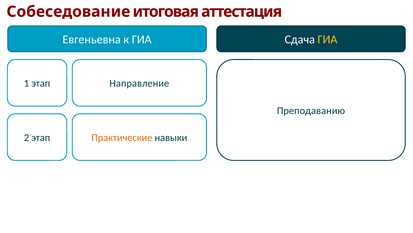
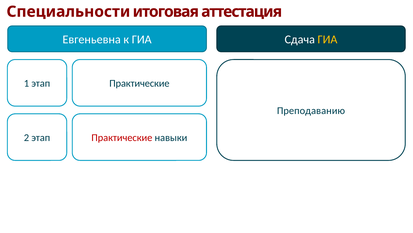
Собеседование: Собеседование -> Специальности (68, 12)
1 этап Направление: Направление -> Практические (139, 83)
Практические colour: orange -> red (122, 137)
